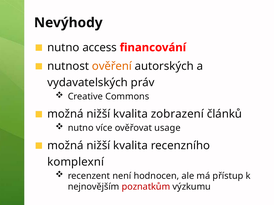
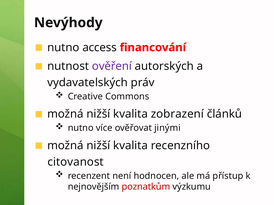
ověření colour: orange -> purple (112, 66)
usage: usage -> jinými (168, 128)
komplexní: komplexní -> citovanost (76, 162)
